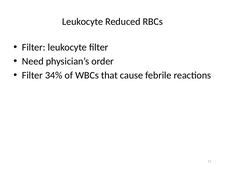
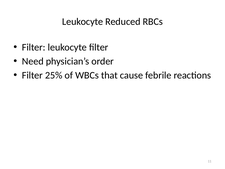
34%: 34% -> 25% (54, 75)
